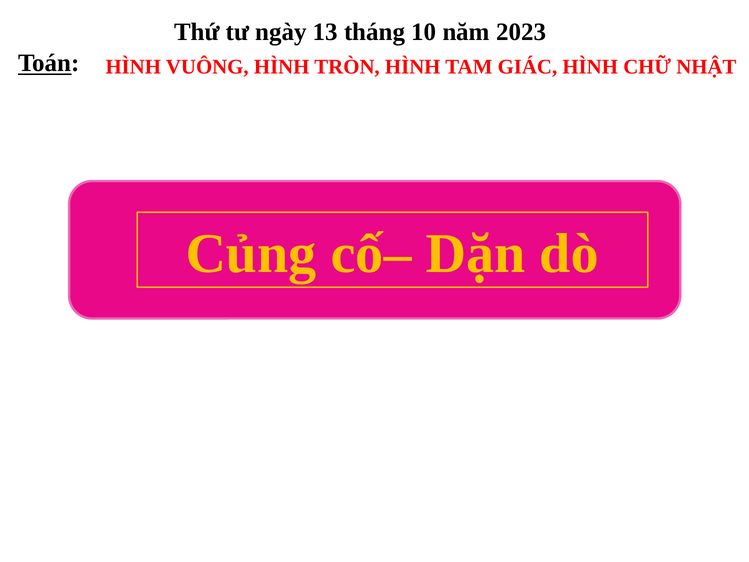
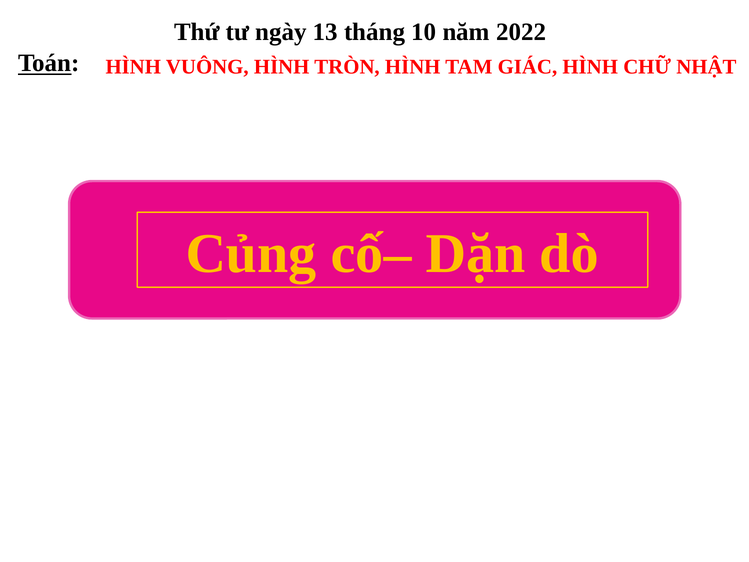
2023: 2023 -> 2022 (521, 32)
